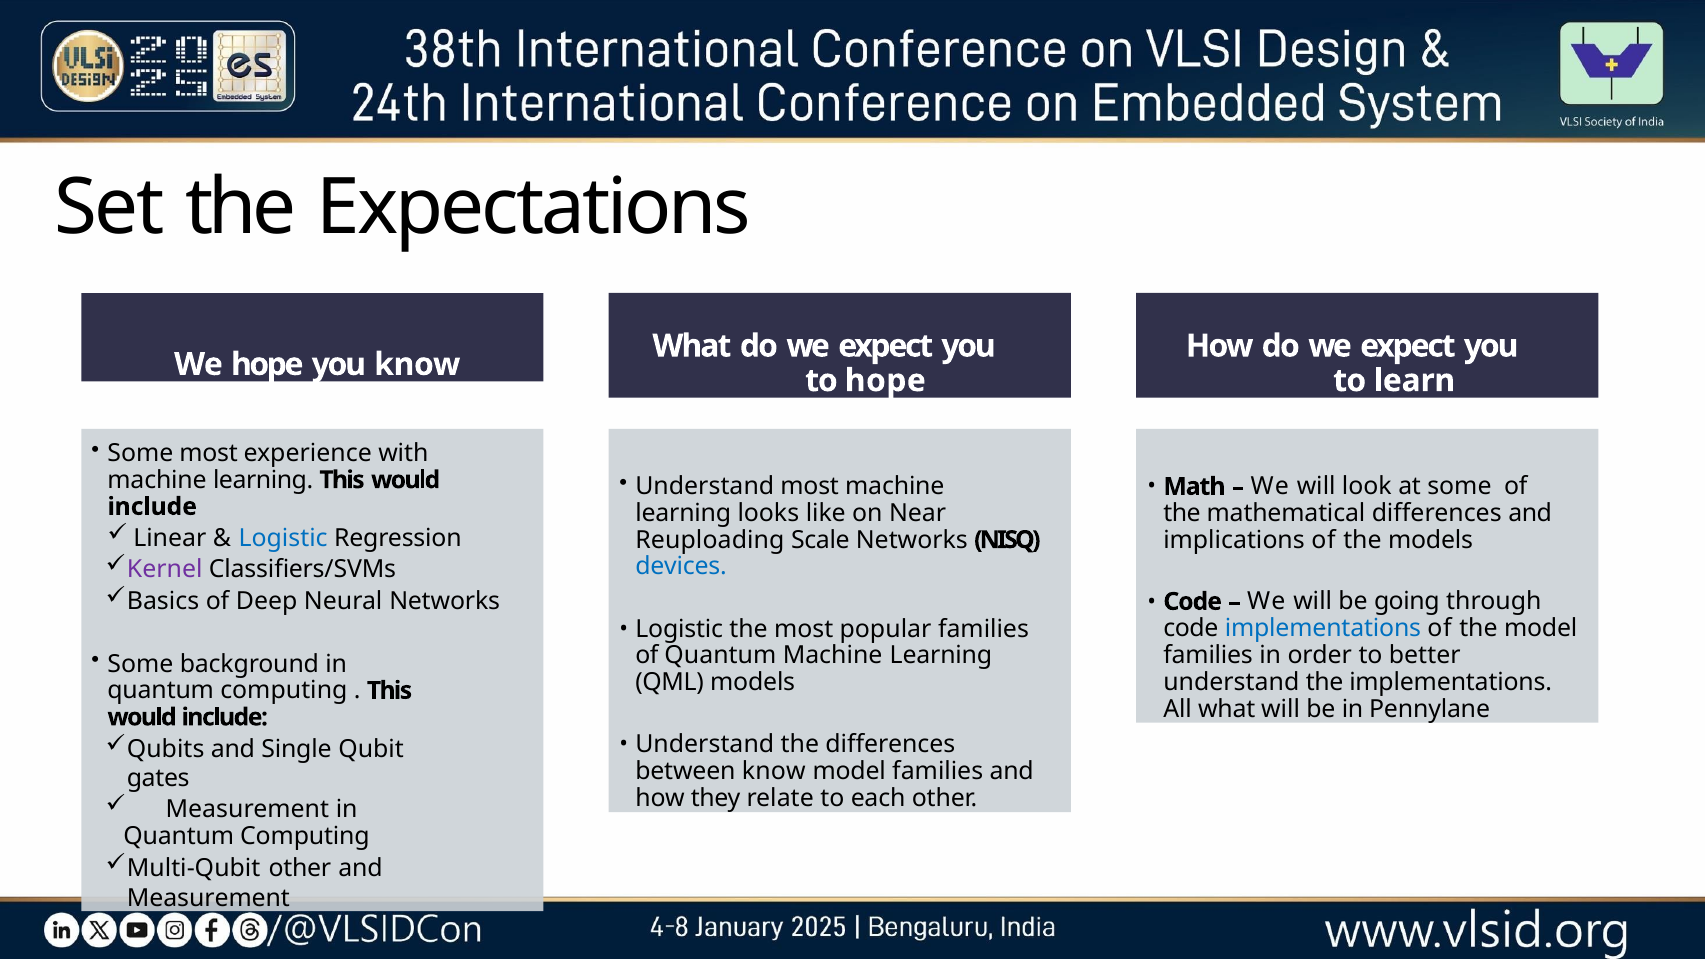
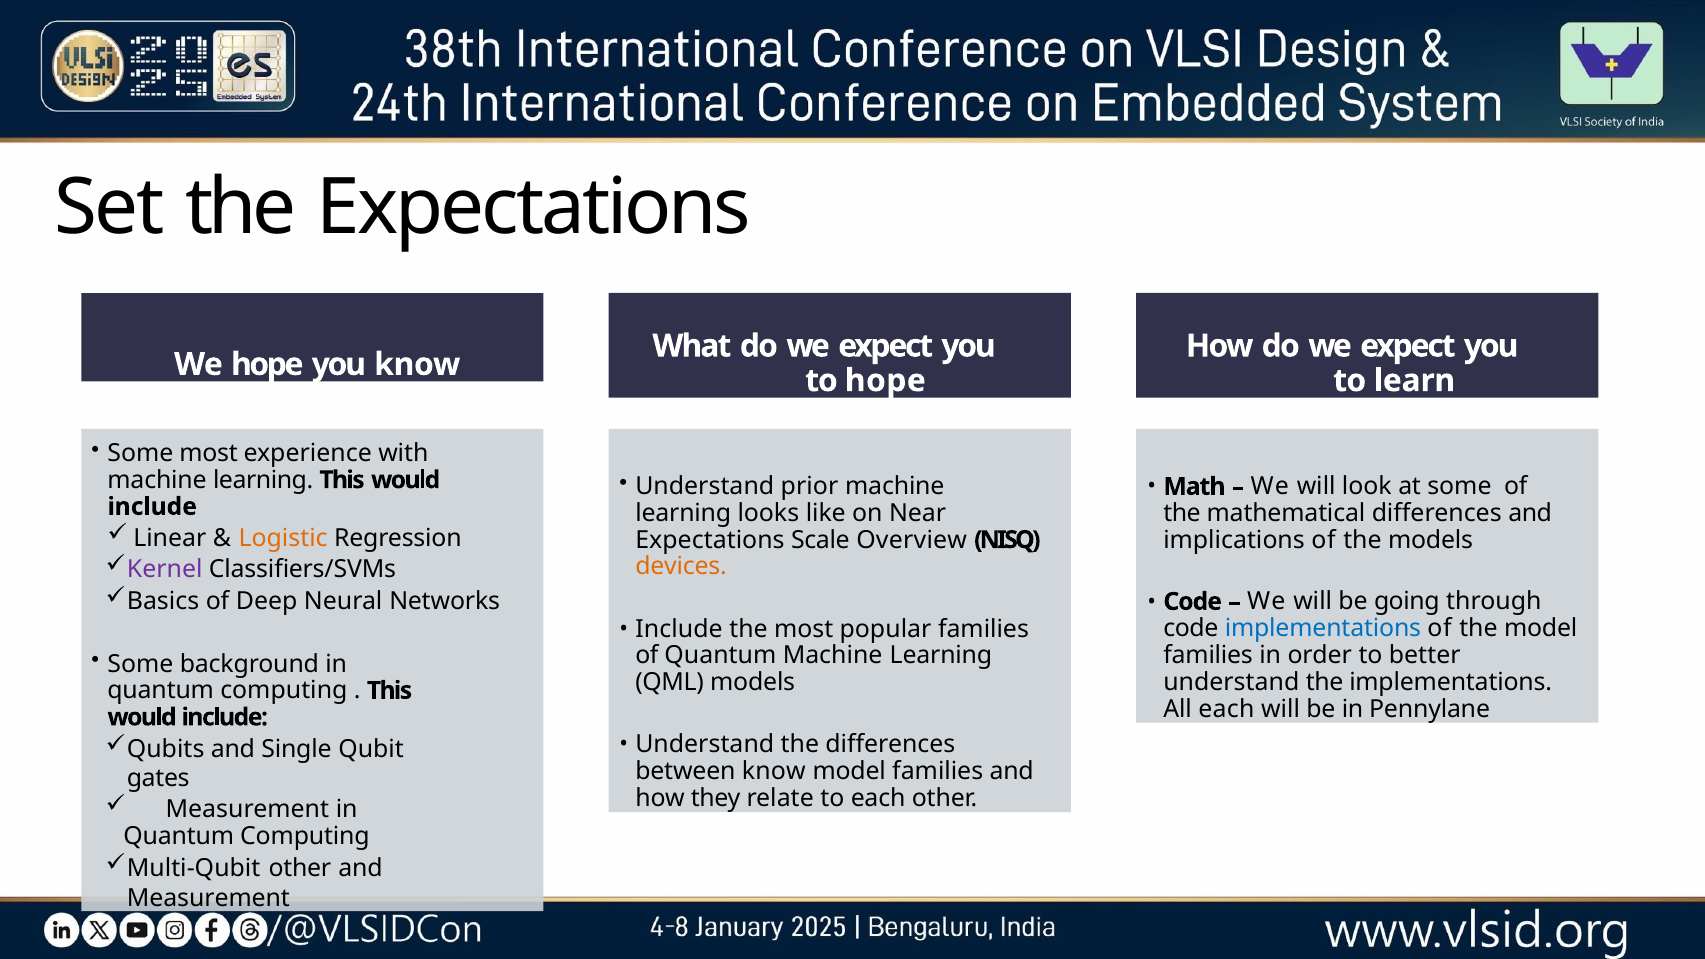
Understand most: most -> prior (810, 487)
Logistic colour: blue -> orange (283, 538)
Reuploading: Reuploading -> Expectations (710, 540)
Scale Networks: Networks -> Overview (912, 540)
devices colour: blue -> orange (681, 567)
Logistic: Logistic -> Include (679, 629)
All what: what -> each (1226, 709)
